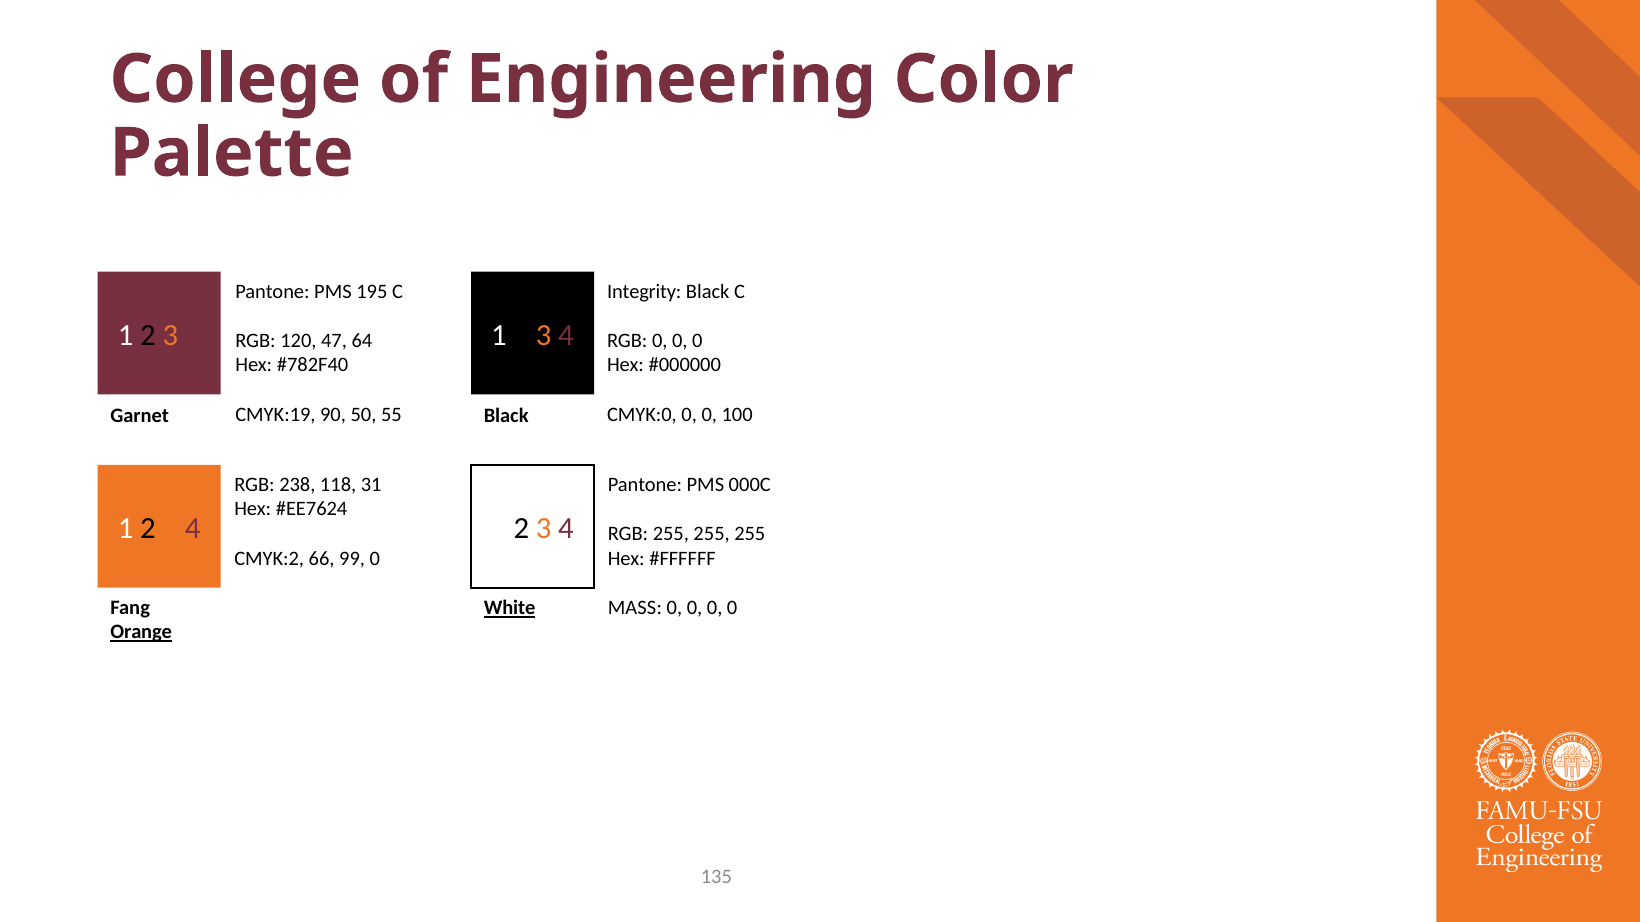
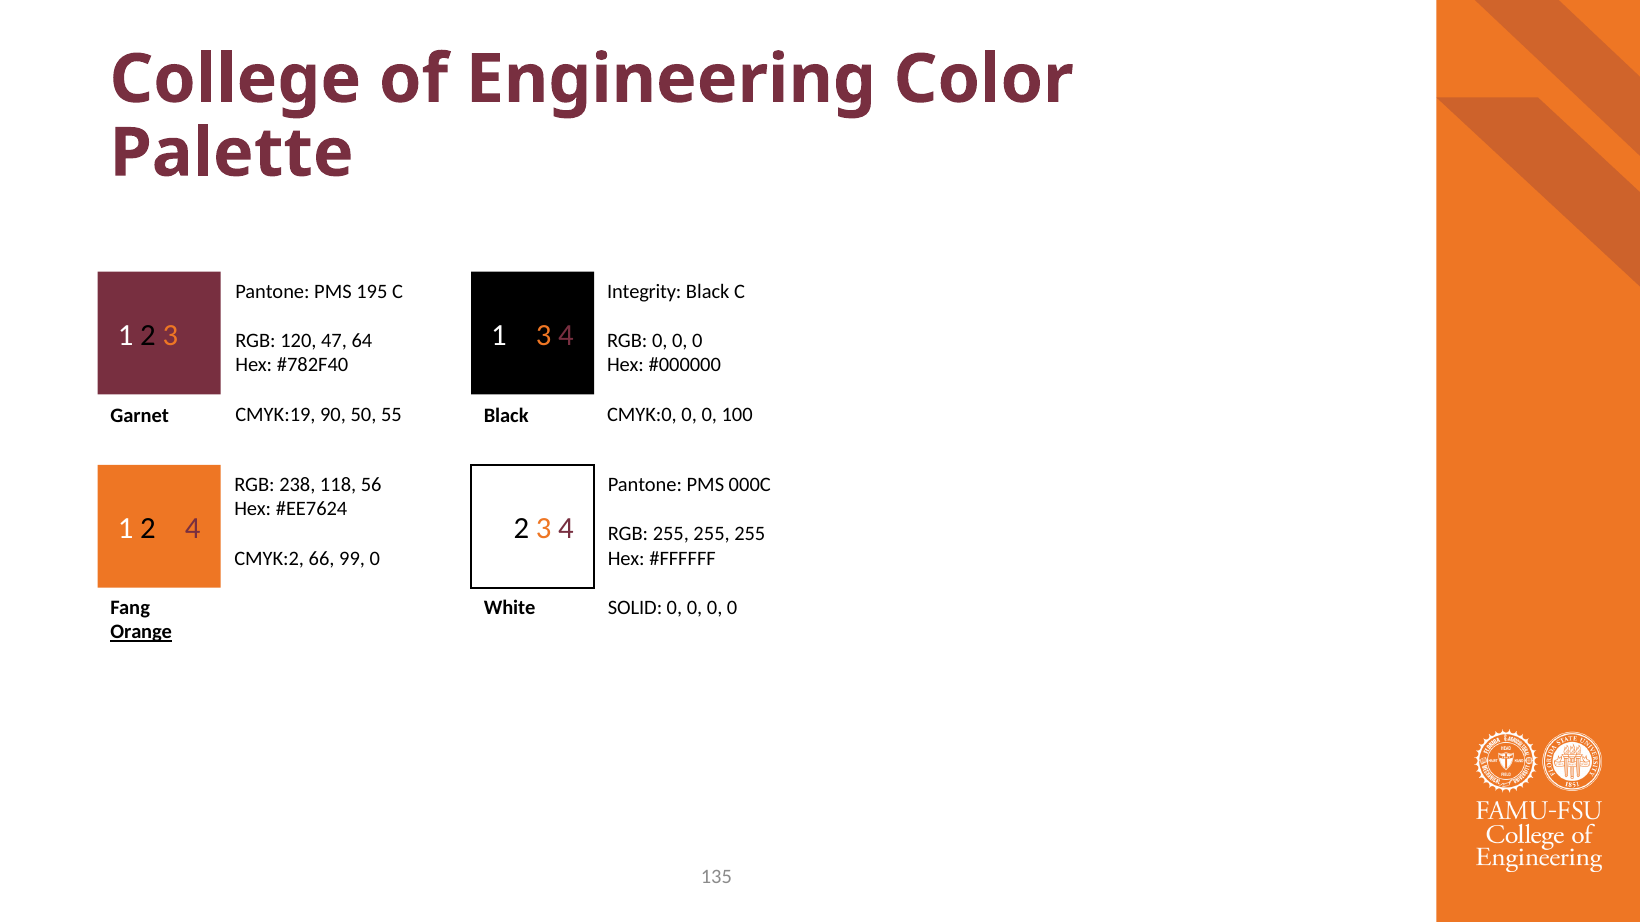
31: 31 -> 56 (371, 485)
MASS: MASS -> SOLID (635, 608)
White underline: present -> none (510, 608)
